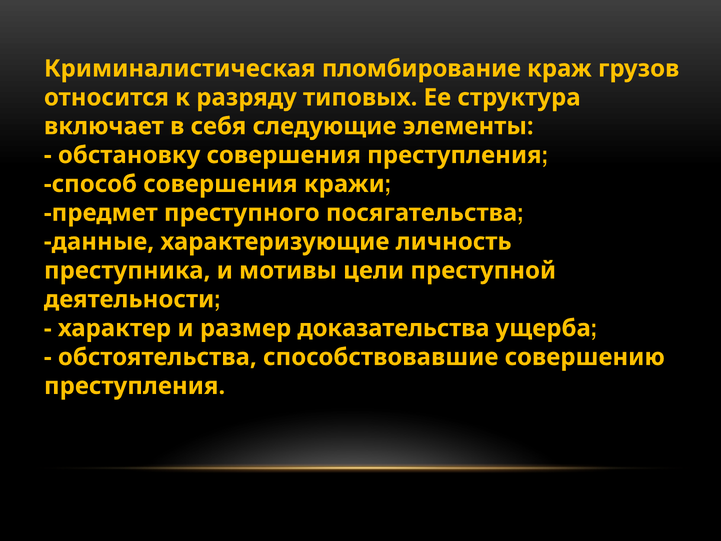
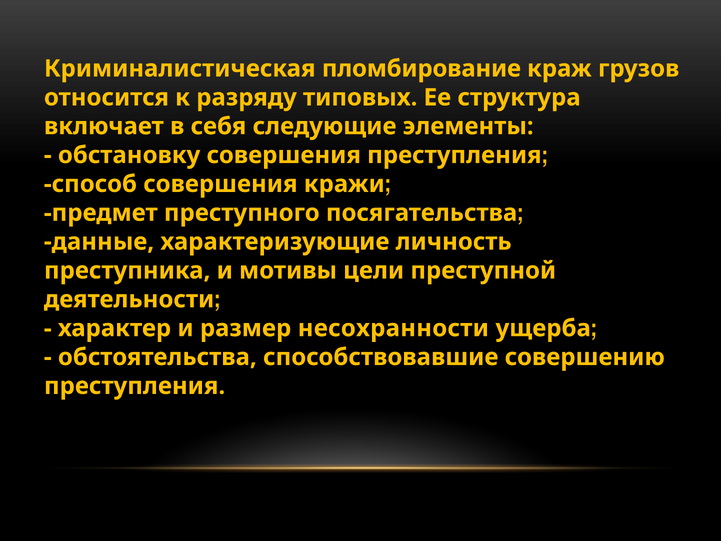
доказательства: доказательства -> несохранности (393, 328)
